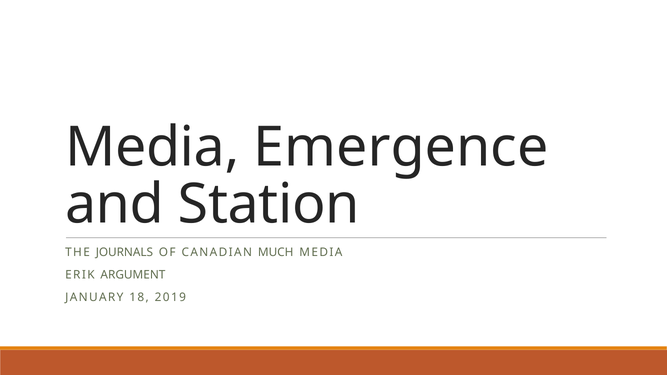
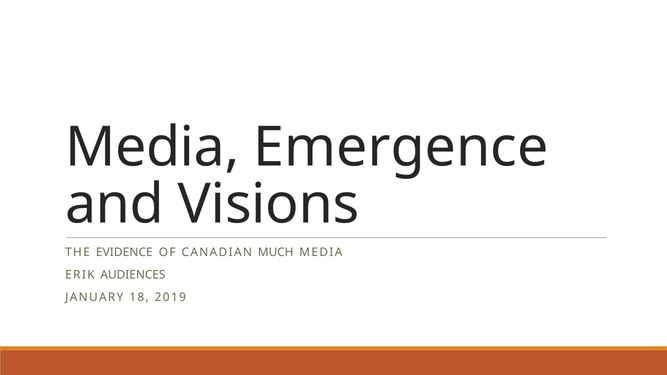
Station: Station -> Visions (269, 204)
JOURNALS: JOURNALS -> EVIDENCE (124, 253)
ARGUMENT: ARGUMENT -> AUDIENCES (133, 275)
